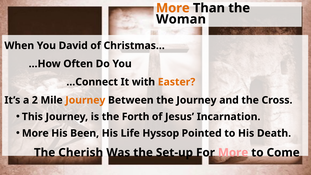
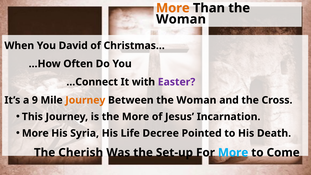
Easter colour: orange -> purple (177, 82)
2: 2 -> 9 (35, 100)
Between the Journey: Journey -> Woman (196, 100)
the Forth: Forth -> More (136, 117)
Been: Been -> Syria (85, 133)
Hyssop: Hyssop -> Decree (161, 133)
More colour: pink -> light blue (233, 153)
